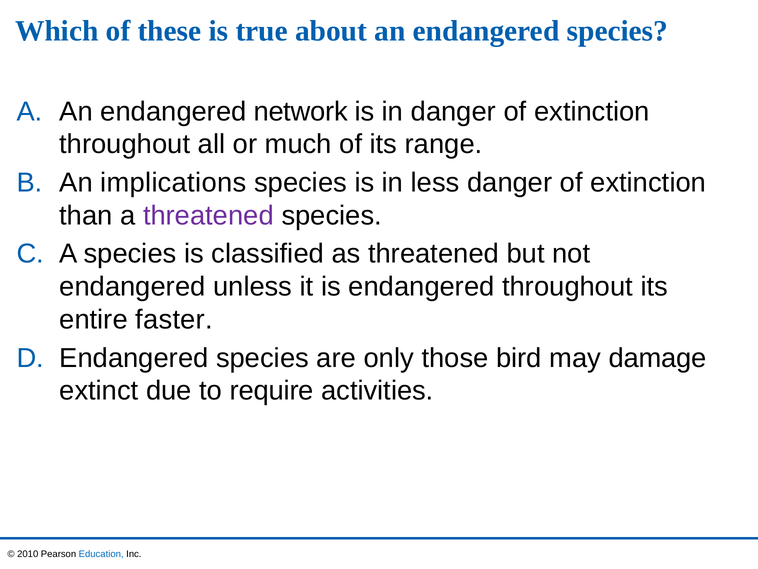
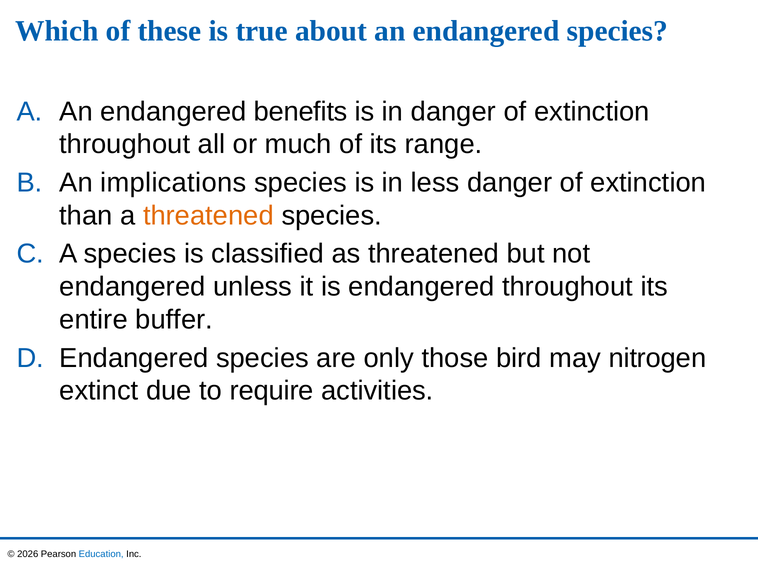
network: network -> benefits (301, 112)
threatened colour: purple -> orange (208, 215)
faster: faster -> buffer (174, 319)
damage: damage -> nitrogen (657, 358)
2010: 2010 -> 2026 (28, 554)
